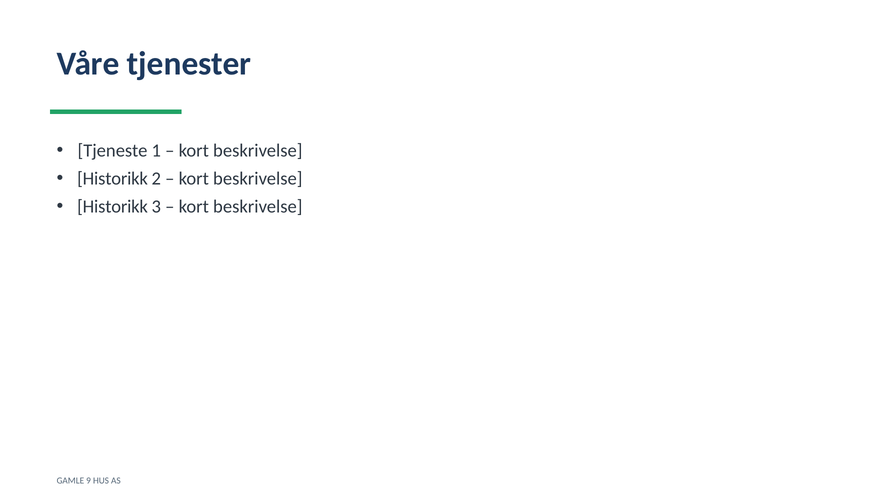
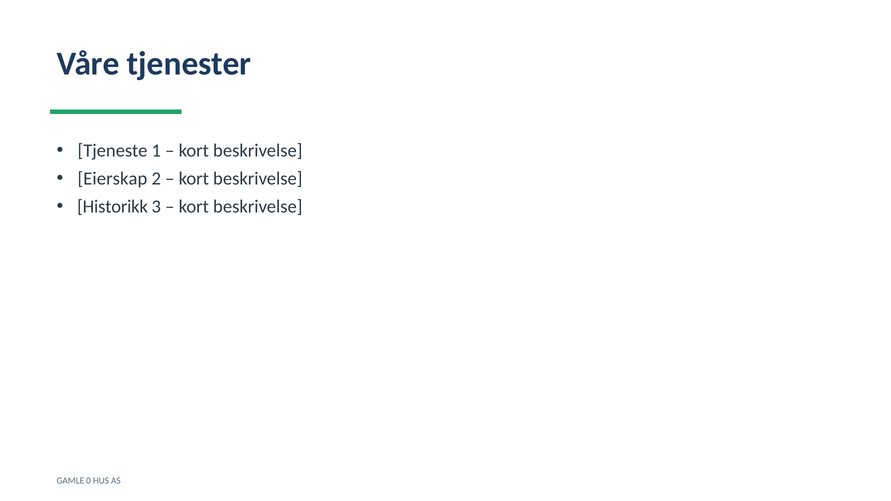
Historikk: Historikk -> Eierskap (112, 179)
9: 9 -> 0 (89, 481)
